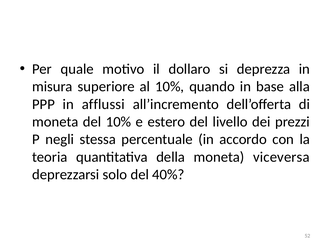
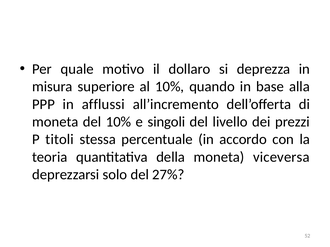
estero: estero -> singoli (166, 122)
negli: negli -> titoli (60, 140)
40%: 40% -> 27% (168, 175)
